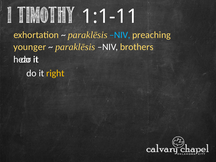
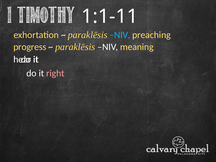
younger: younger -> progress (30, 47)
brothers: brothers -> meaning (137, 47)
right colour: yellow -> pink (55, 73)
